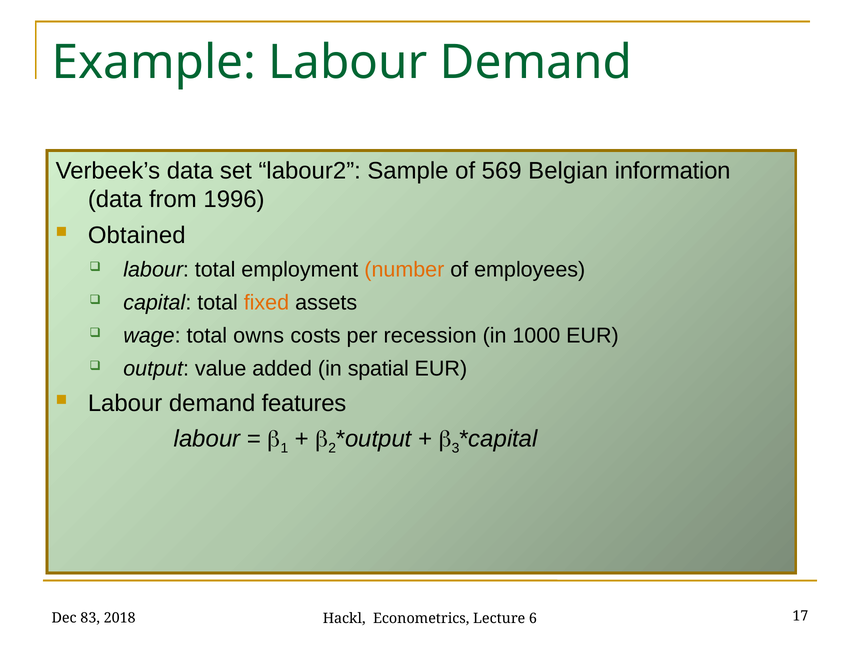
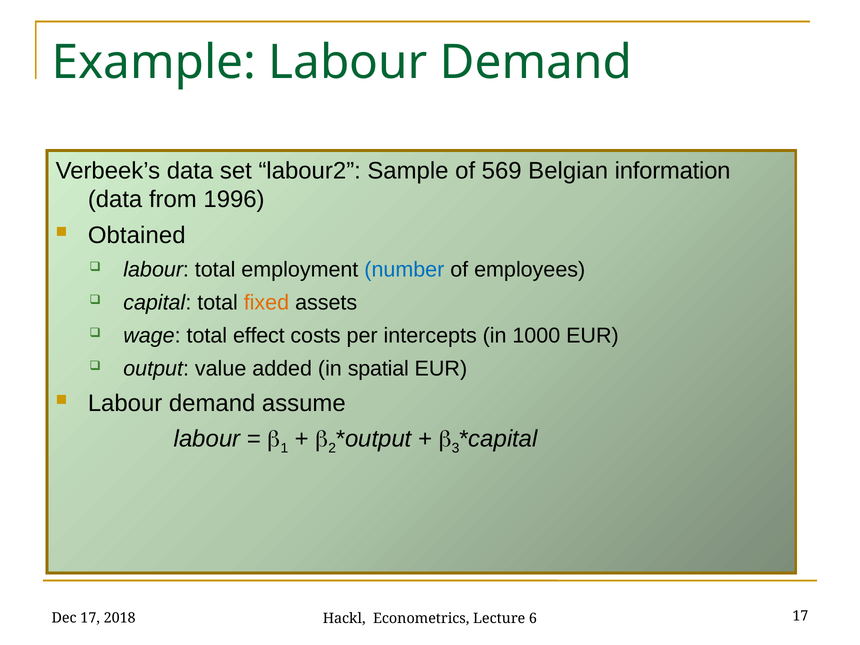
number colour: orange -> blue (404, 270)
owns: owns -> effect (259, 336)
recession: recession -> intercepts (430, 336)
features: features -> assume (304, 403)
Dec 83: 83 -> 17 (90, 618)
